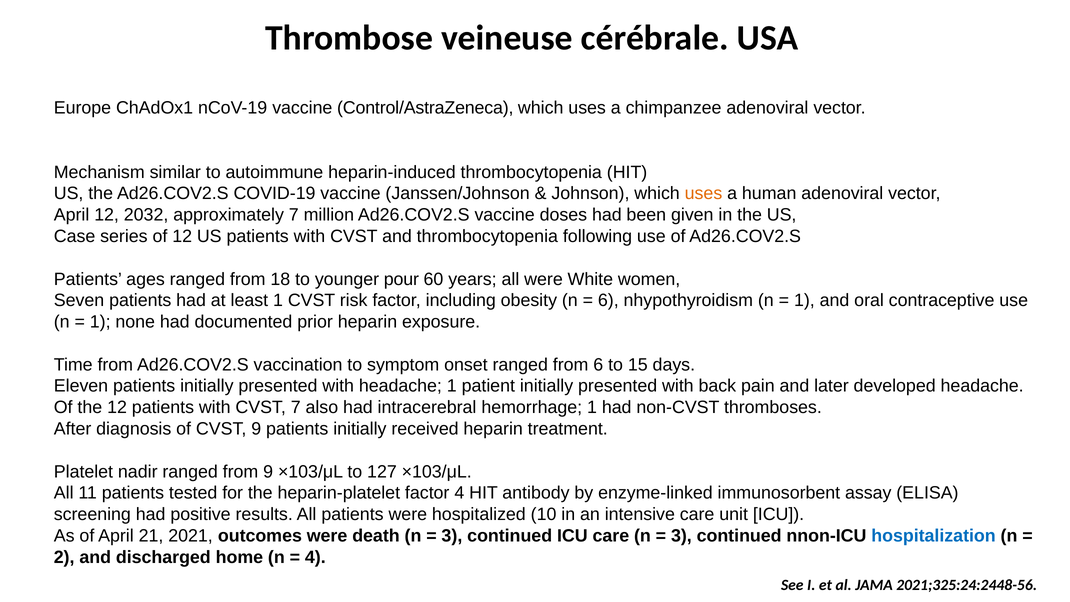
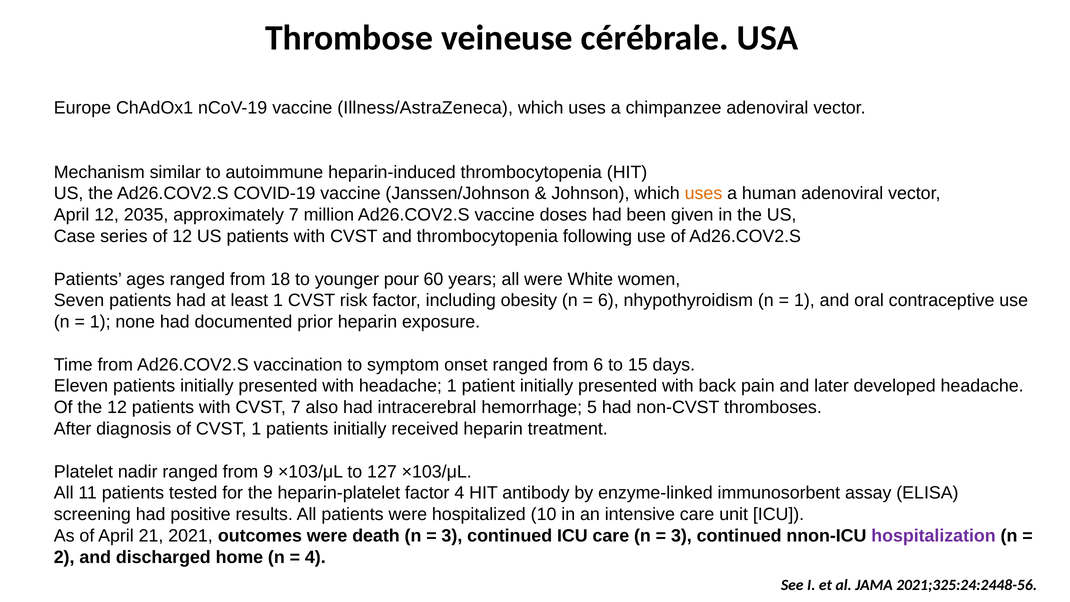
Control/AstraZeneca: Control/AstraZeneca -> Illness/AstraZeneca (425, 108)
2032: 2032 -> 2035 (146, 215)
hemorrhage 1: 1 -> 5 (592, 407)
CVST 9: 9 -> 1 (256, 429)
hospitalization colour: blue -> purple (934, 536)
